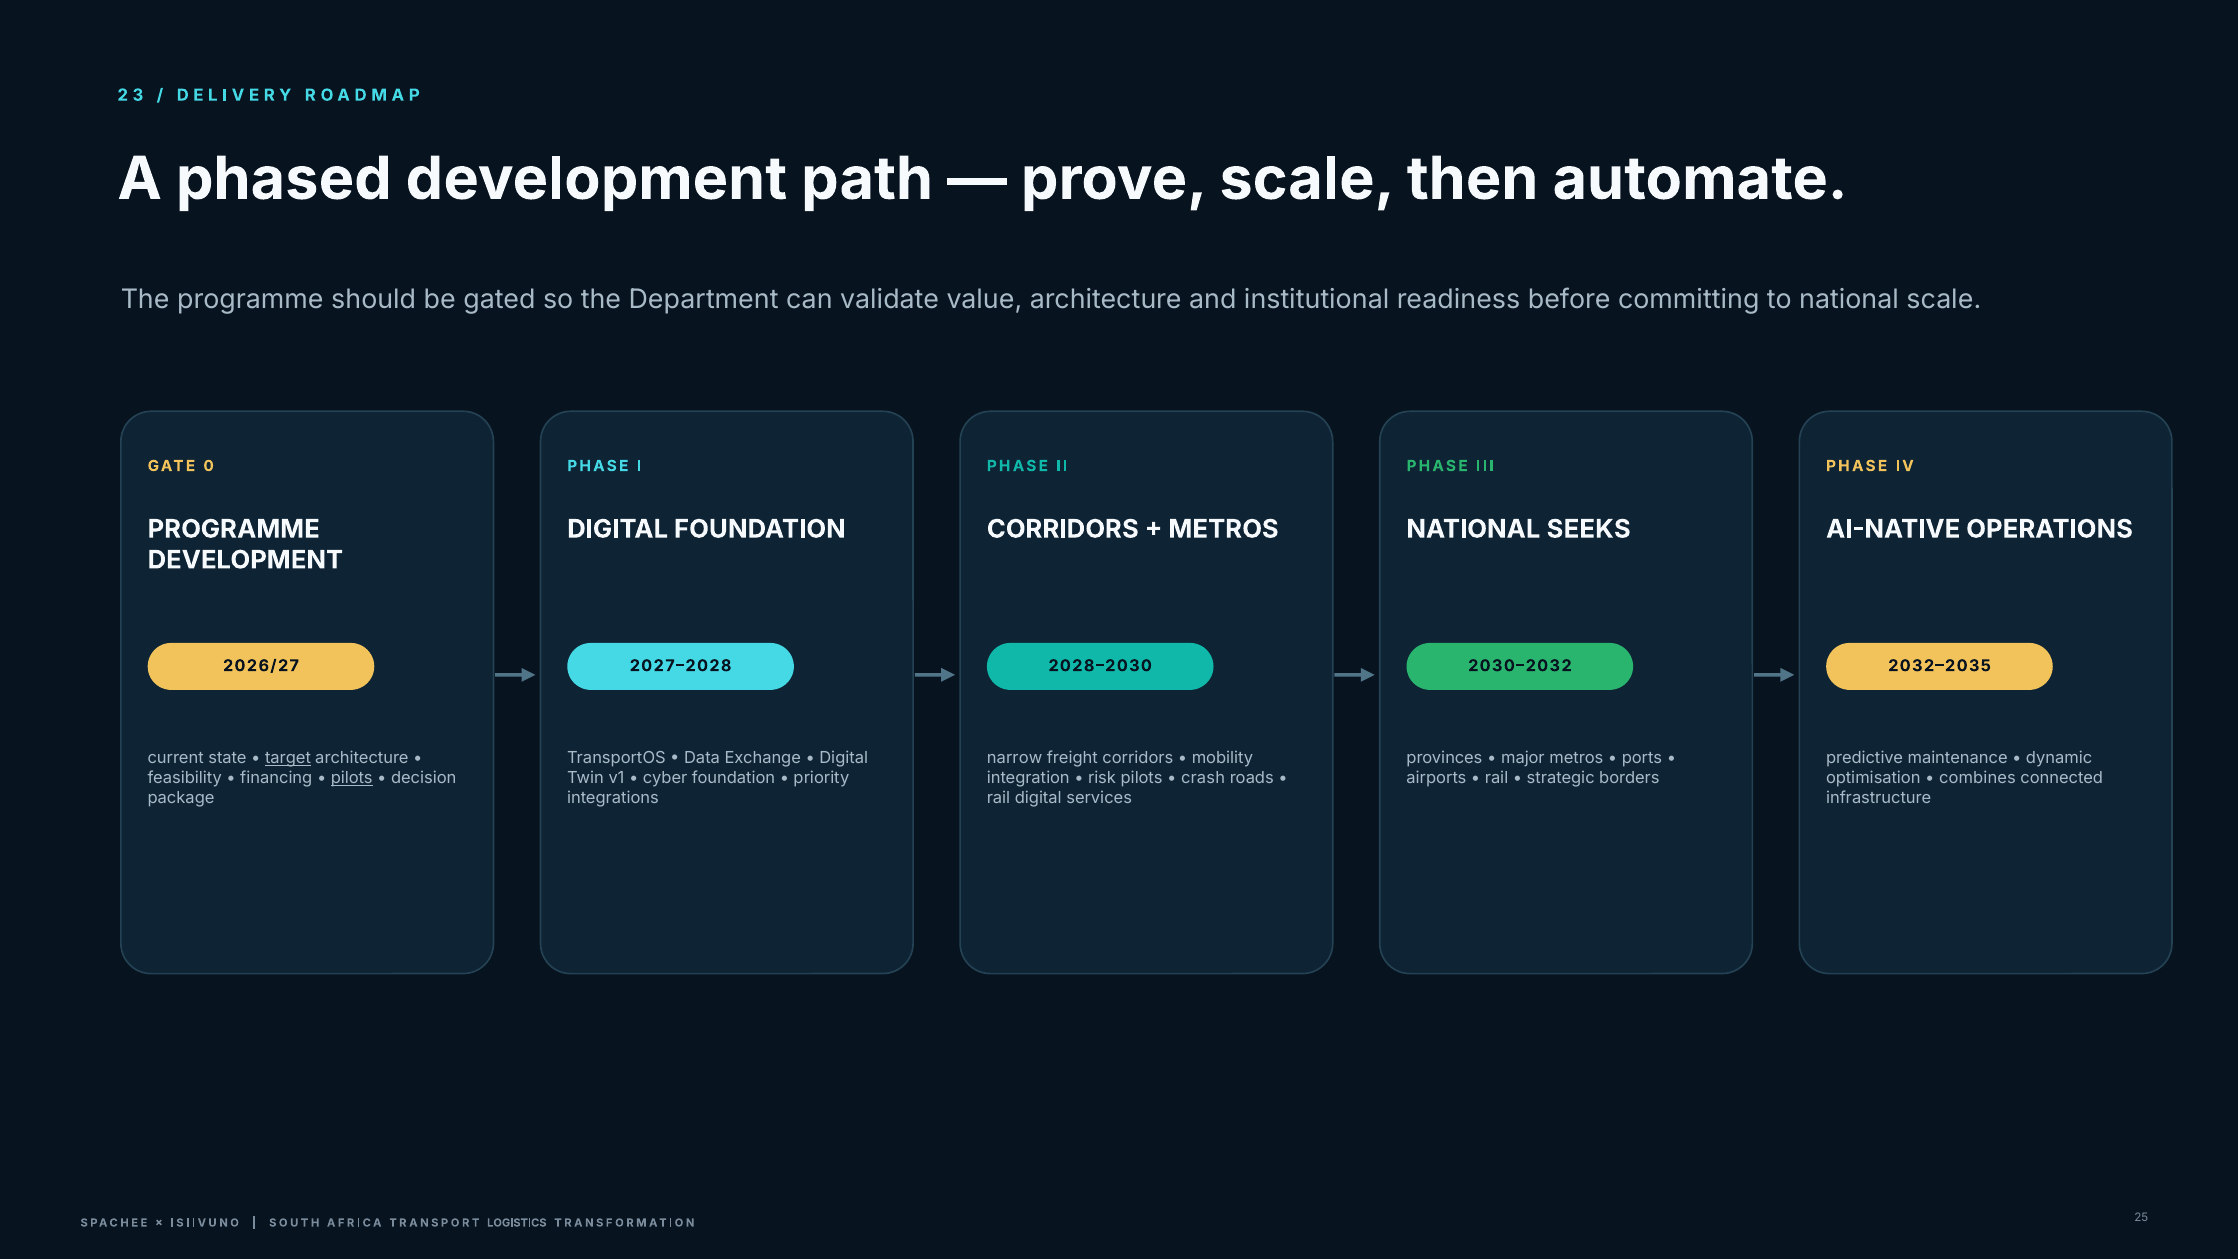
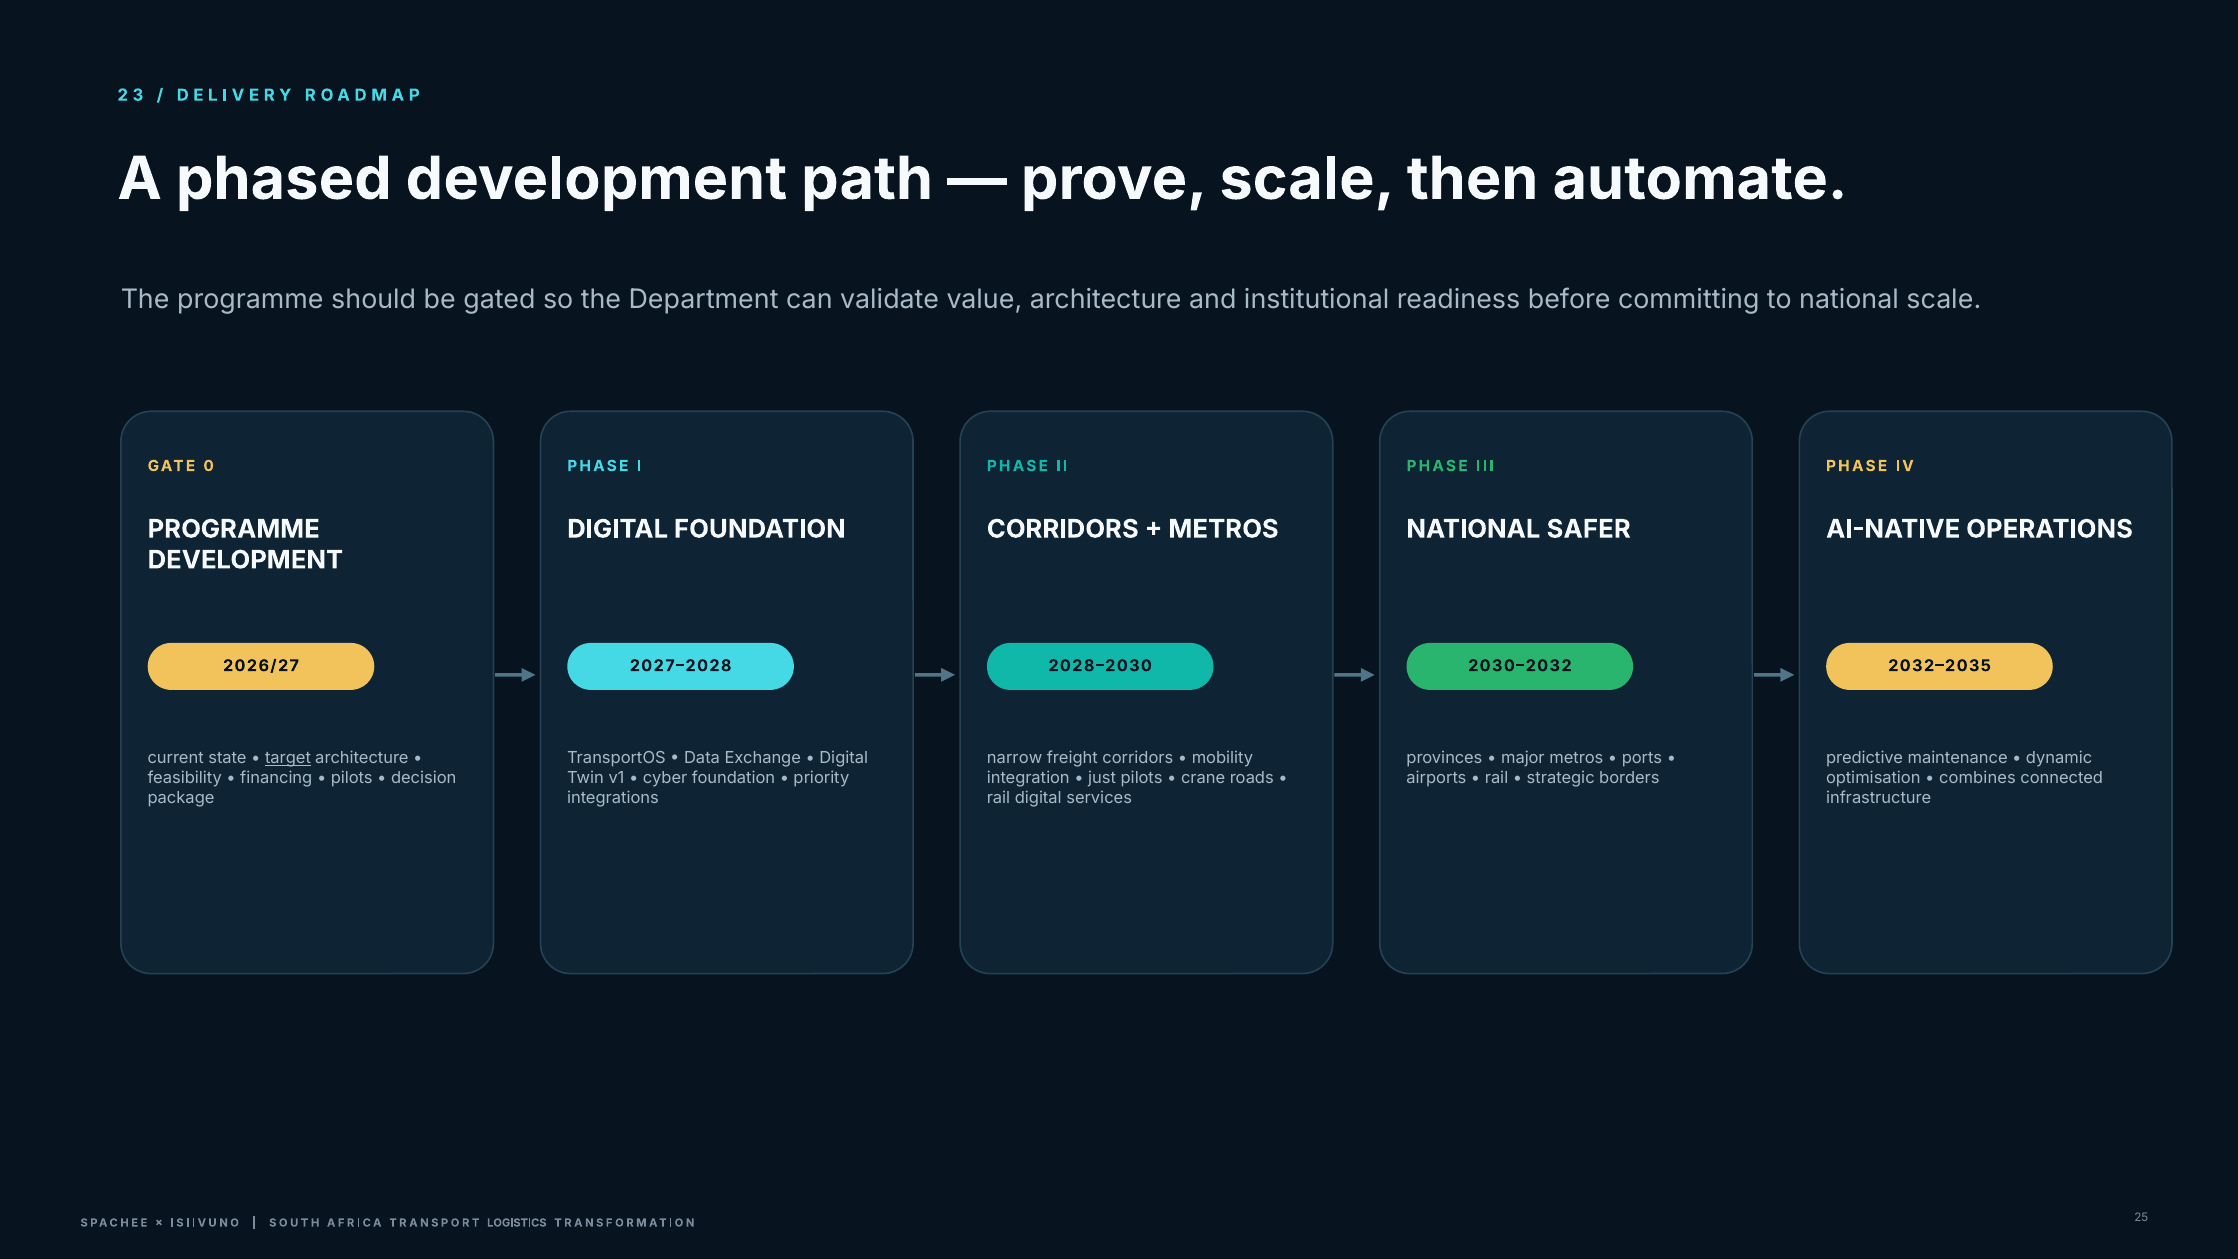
SEEKS: SEEKS -> SAFER (1589, 529)
pilots underline: present -> none (352, 778)
risk: risk -> just (1102, 778)
crash: crash -> crane (1203, 778)
